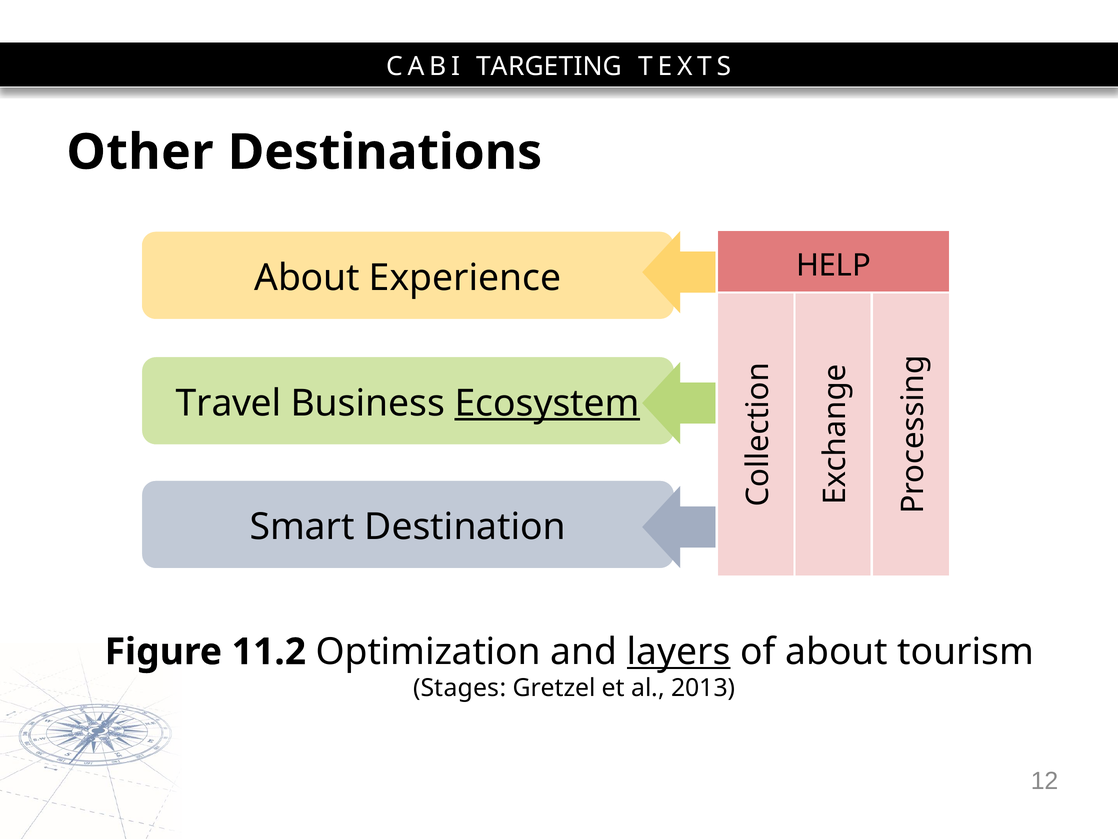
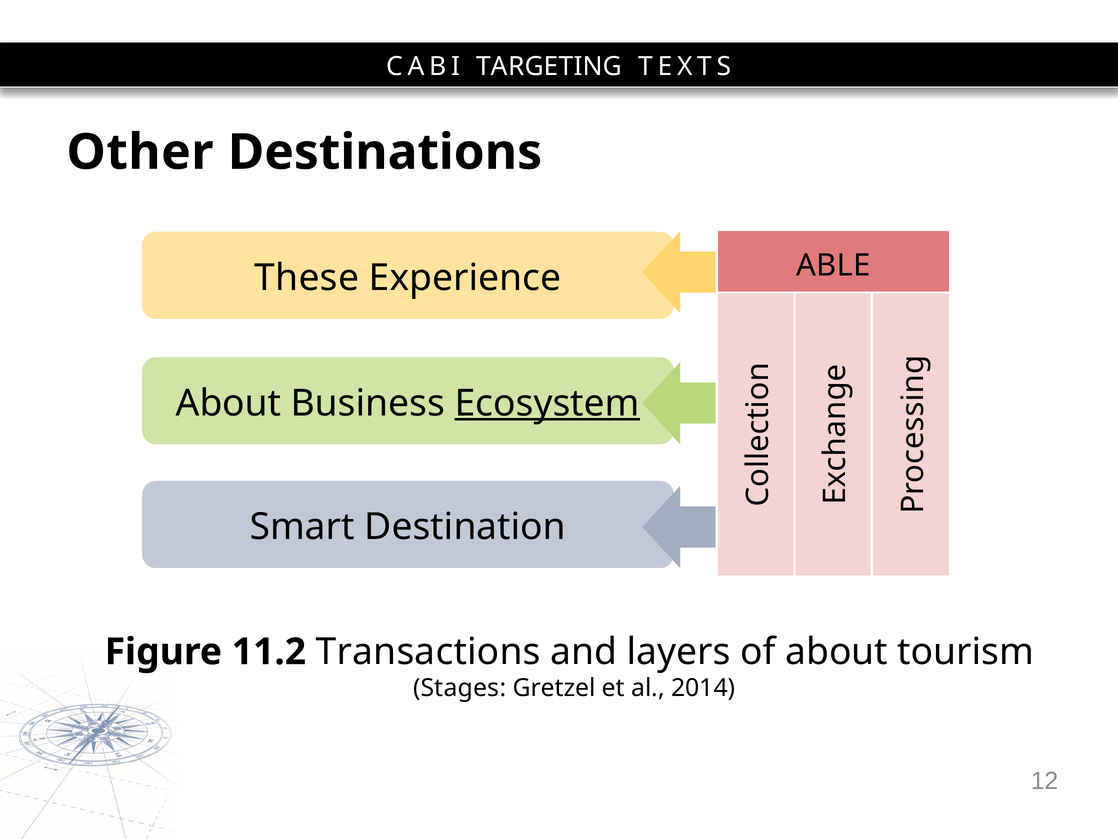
HELP: HELP -> ABLE (833, 265)
About: About -> These (307, 278)
Travel: Travel -> About (229, 403)
Optimization: Optimization -> Transactions (428, 651)
layers underline: present -> none (679, 651)
2013: 2013 -> 2014 (703, 688)
